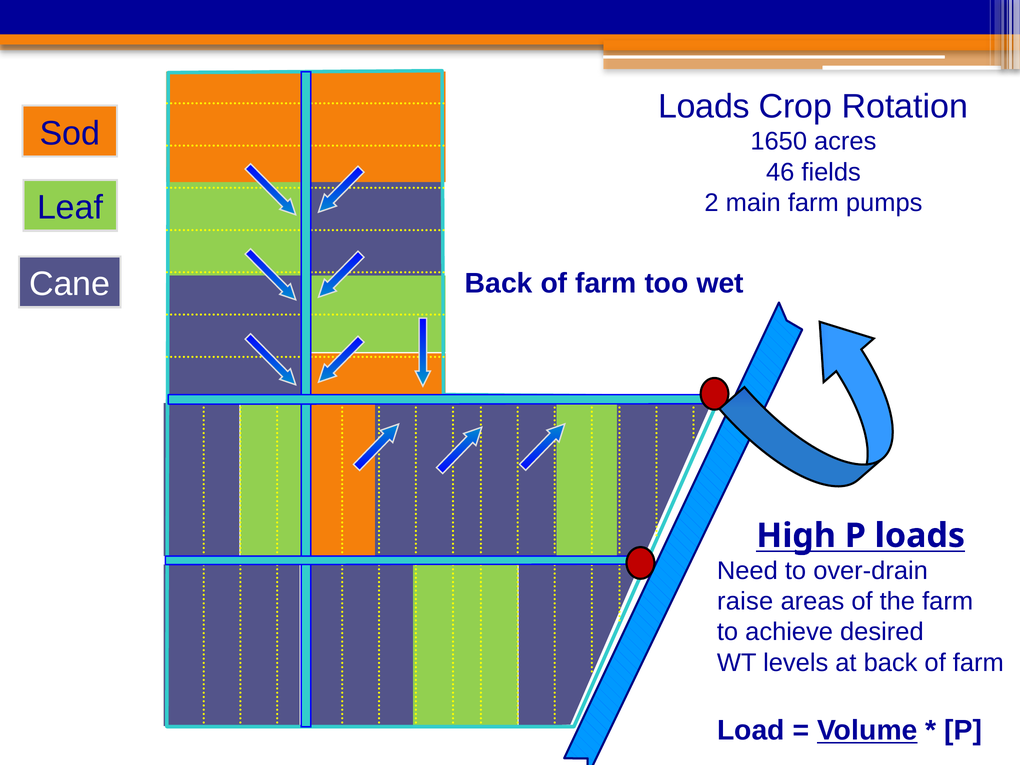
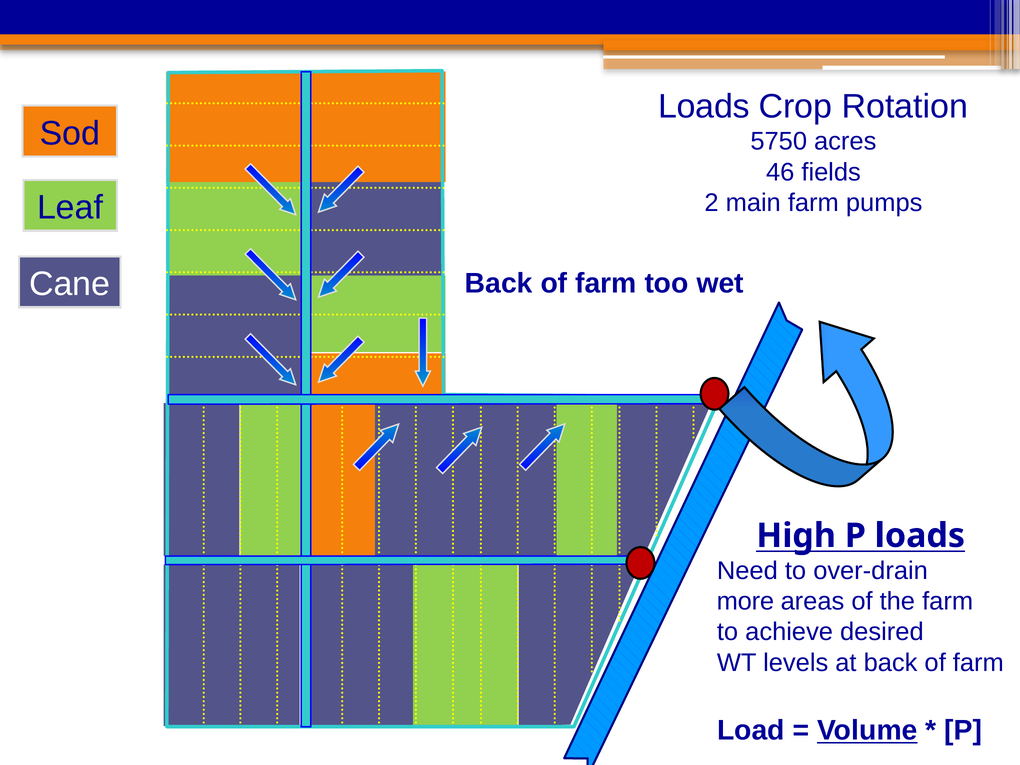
1650: 1650 -> 5750 (779, 142)
raise: raise -> more (745, 601)
